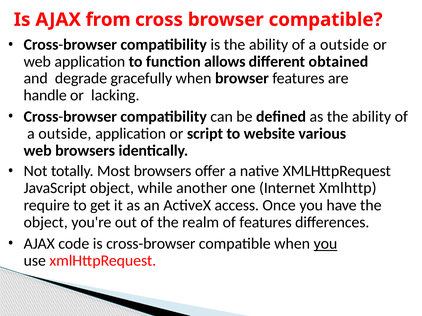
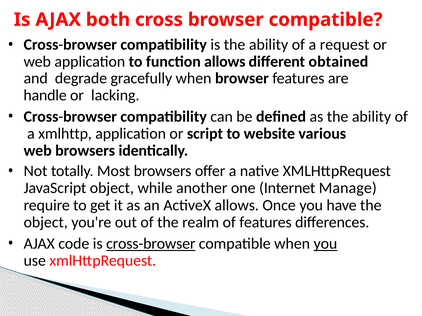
from: from -> both (108, 20)
outside: outside -> request (345, 45)
outside: outside -> xmlhttp (65, 134)
Xmlhttp: Xmlhttp -> Manage (348, 188)
ActiveX access: access -> allows (237, 206)
cross-browser underline: none -> present (151, 244)
